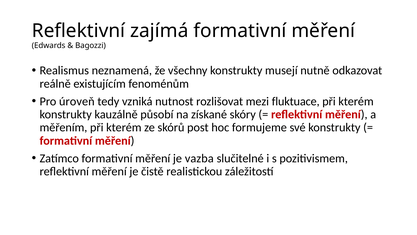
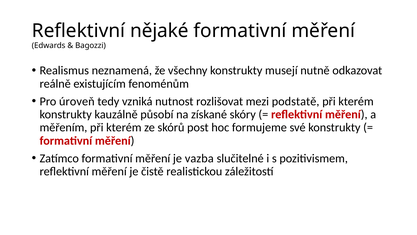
zajímá: zajímá -> nějaké (159, 31)
fluktuace: fluktuace -> podstatě (296, 101)
